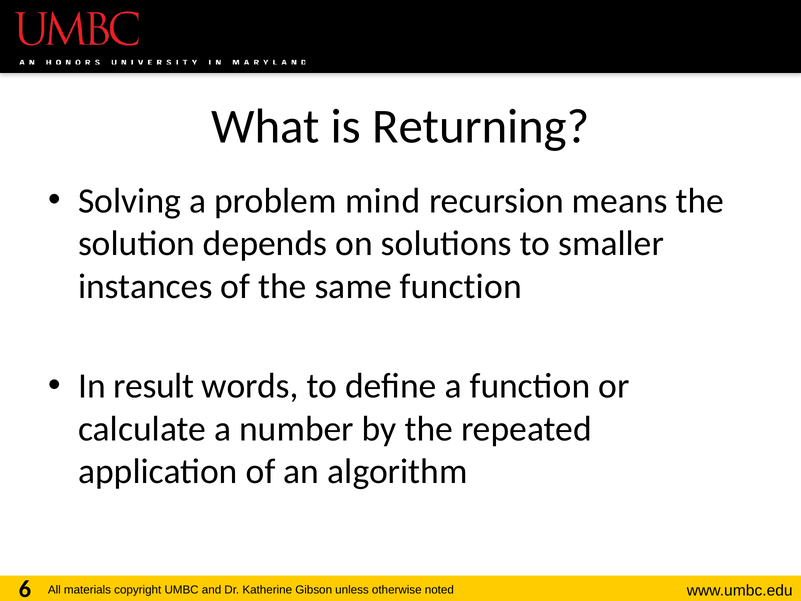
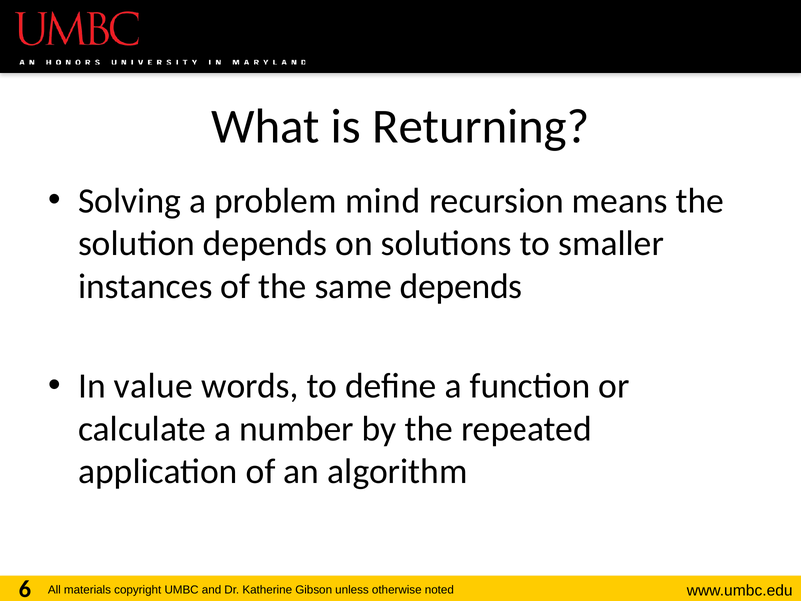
same function: function -> depends (461, 286)
result: result -> value (153, 386)
